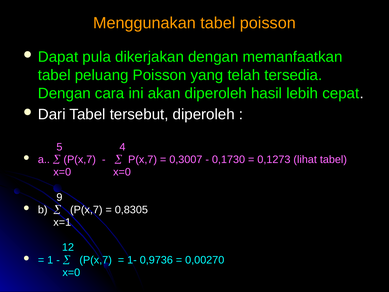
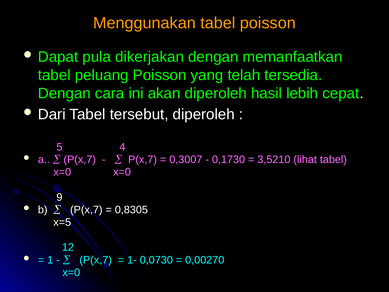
0,1273: 0,1273 -> 3,5210 (274, 159)
x=1: x=1 -> x=5 (62, 222)
0,9736: 0,9736 -> 0,0730 (156, 260)
